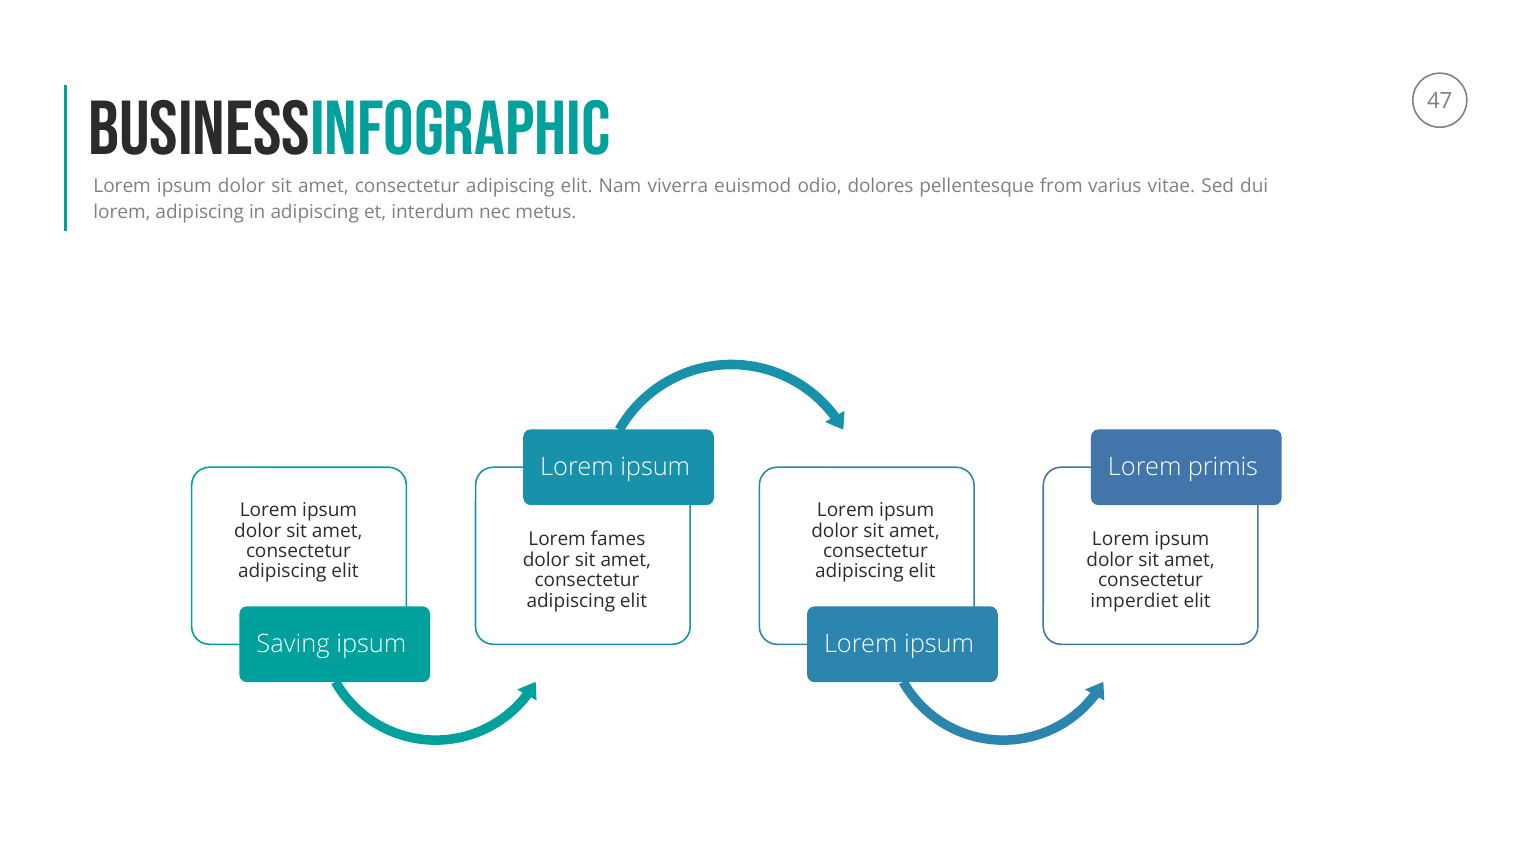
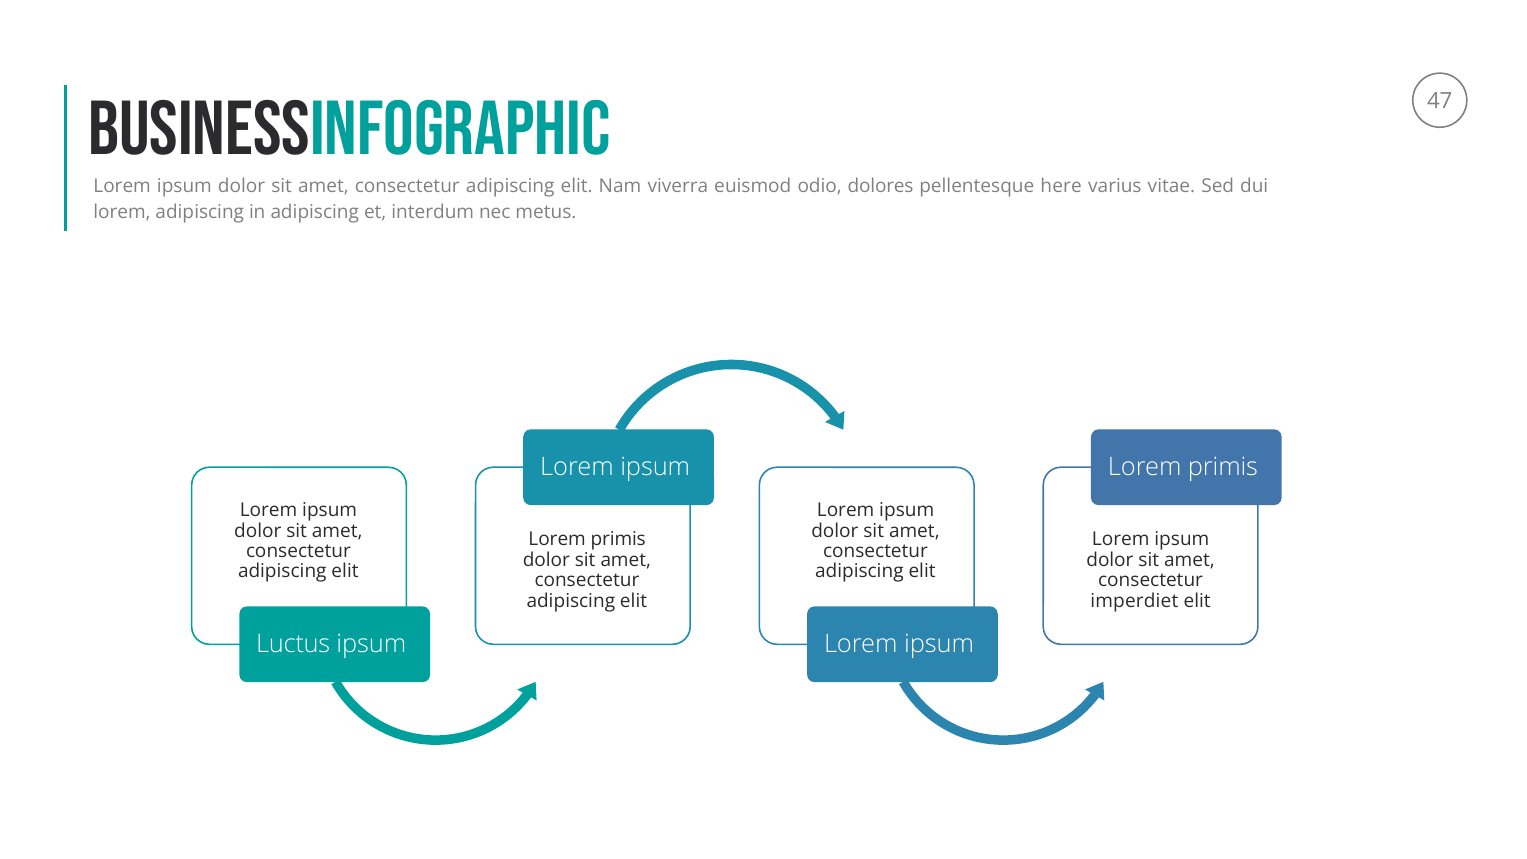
from: from -> here (1061, 186)
fames: fames -> primis (618, 540)
Saving: Saving -> Luctus (293, 644)
